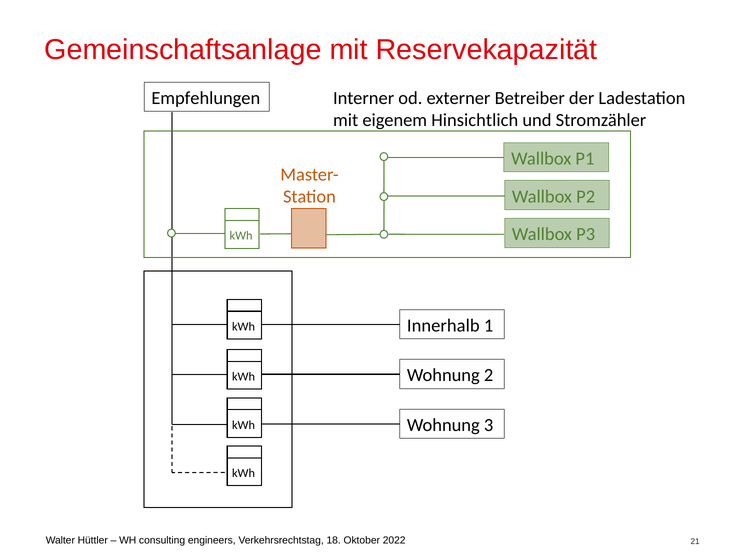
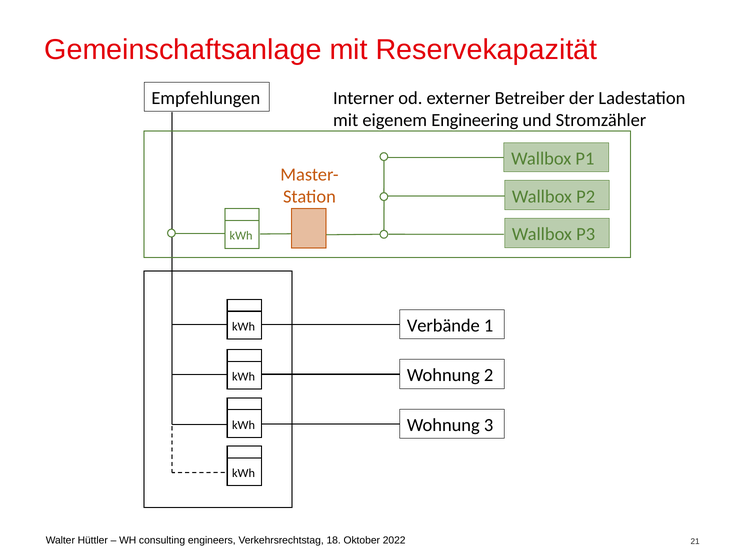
Hinsichtlich: Hinsichtlich -> Engineering (475, 120)
Innerhalb: Innerhalb -> Verbände (443, 326)
